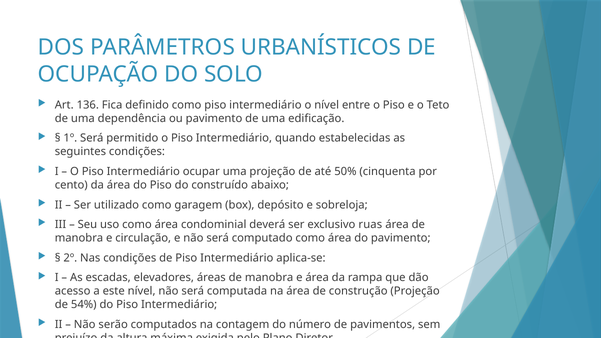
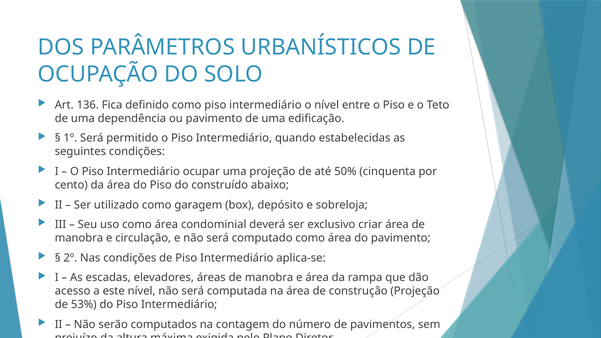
ruas: ruas -> criar (370, 225)
54%: 54% -> 53% (84, 305)
